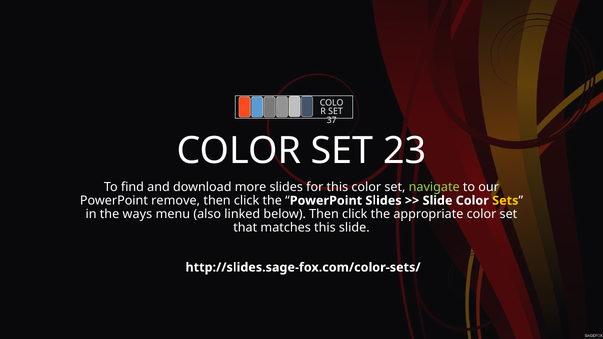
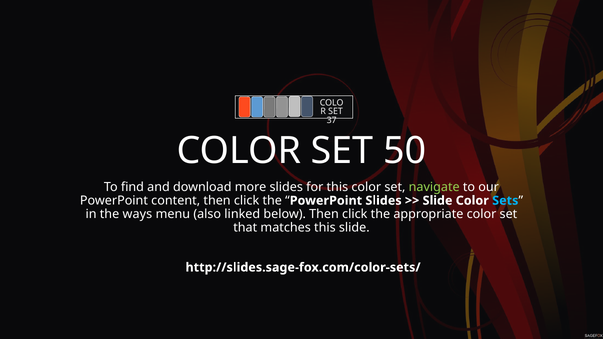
23: 23 -> 50 (405, 151)
remove: remove -> content (176, 201)
Sets colour: yellow -> light blue (505, 201)
